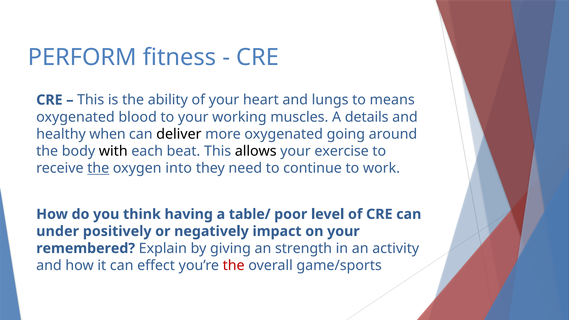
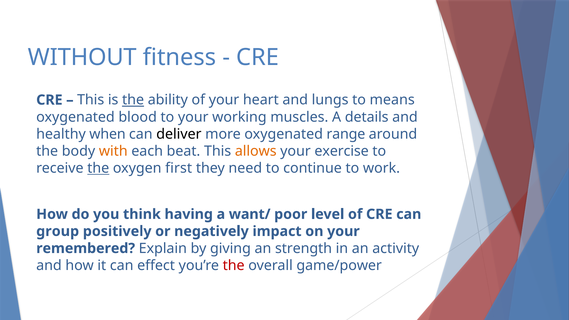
PERFORM: PERFORM -> WITHOUT (82, 57)
the underline: none -> present (133, 100)
going: going -> range (346, 134)
with colour: black -> orange (113, 151)
allows colour: black -> orange (256, 151)
into: into -> first (179, 168)
table/: table/ -> want/ (250, 214)
under: under -> group (58, 231)
game/sports: game/sports -> game/power (339, 265)
